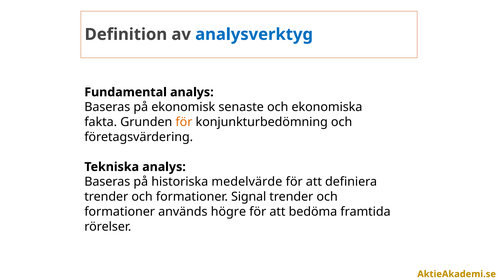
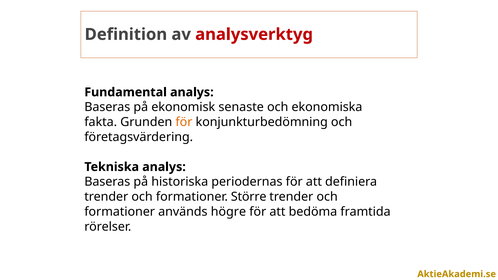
analysverktyg colour: blue -> red (254, 34)
medelvärde: medelvärde -> periodernas (247, 182)
Signal: Signal -> Större (249, 197)
